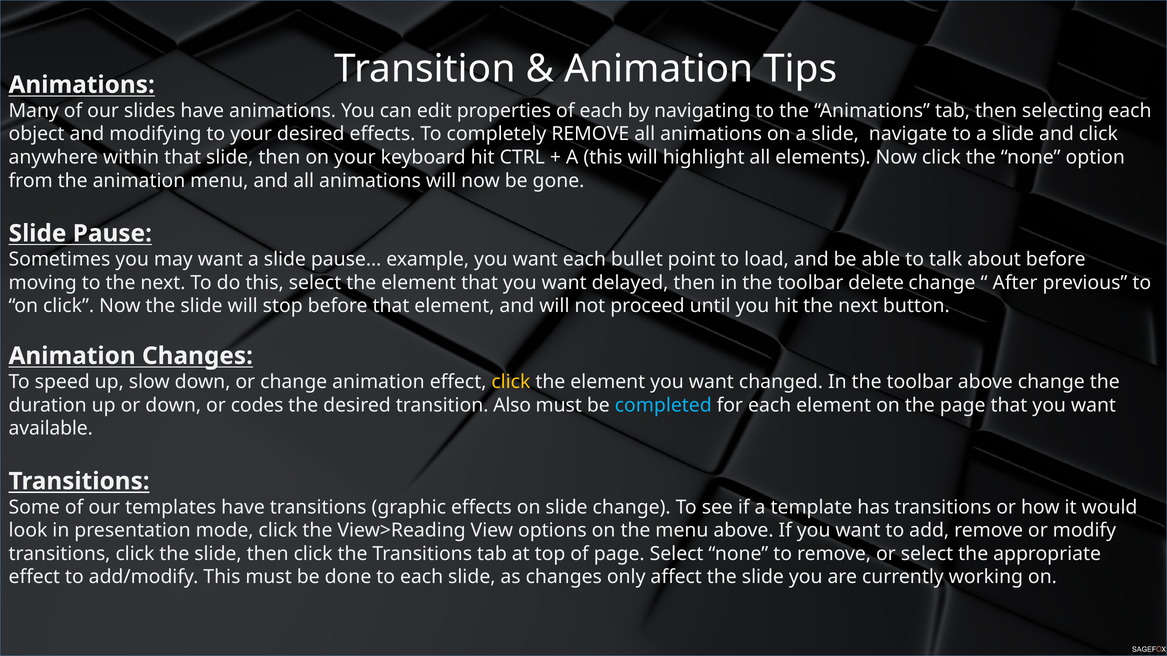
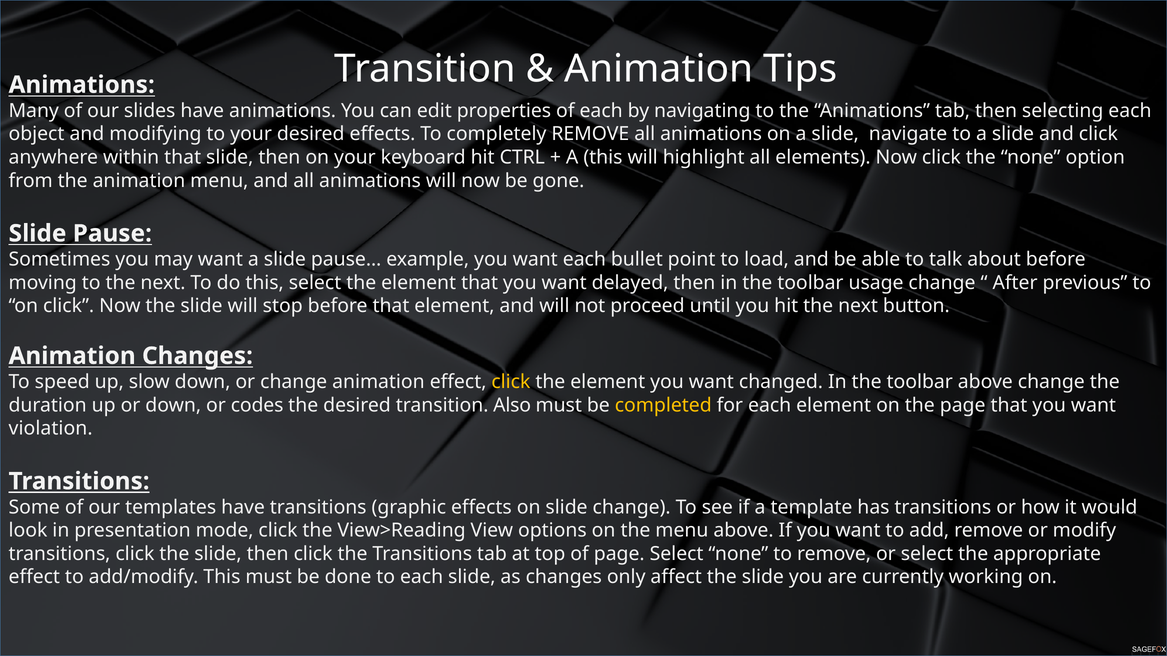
delete: delete -> usage (876, 283)
completed colour: light blue -> yellow (663, 405)
available: available -> violation (51, 429)
